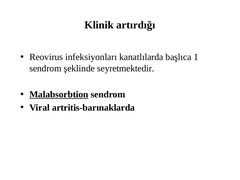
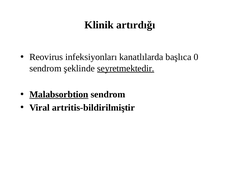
1: 1 -> 0 (196, 57)
seyretmektedir underline: none -> present (126, 68)
artritis-barınaklarda: artritis-barınaklarda -> artritis-bildirilmiştir (93, 108)
